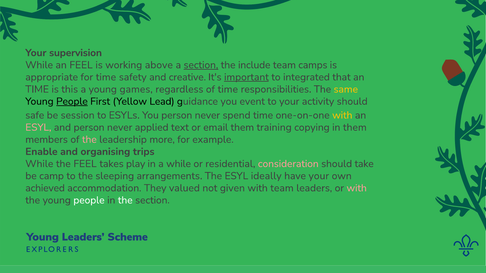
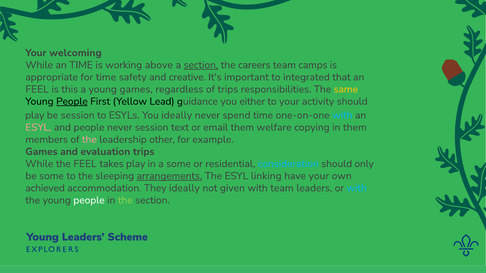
supervision: supervision -> welcoming (75, 53)
an FEEL: FEEL -> TIME (81, 65)
include: include -> careers (254, 65)
important underline: present -> none (246, 77)
TIME: TIME -> FEEL (37, 89)
of time: time -> trips (228, 89)
event: event -> either (252, 101)
safe: safe -> play (35, 115)
You person: person -> ideally (177, 115)
with colour: yellow -> light blue (342, 115)
and person: person -> people (89, 127)
never applied: applied -> session (152, 127)
training: training -> welfare (274, 127)
more: more -> other (162, 140)
Enable: Enable -> Games (41, 152)
organising: organising -> evaluation (105, 152)
a while: while -> some (179, 164)
consideration colour: pink -> light blue (288, 164)
take: take -> only (364, 164)
be camp: camp -> some (52, 176)
arrangements underline: none -> present (169, 176)
ideally: ideally -> linking (266, 176)
They valued: valued -> ideally (184, 188)
with colour: pink -> light blue (357, 188)
the colour: white -> light green (125, 200)
